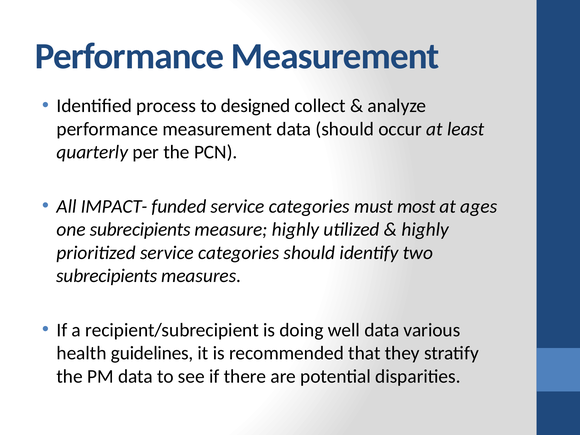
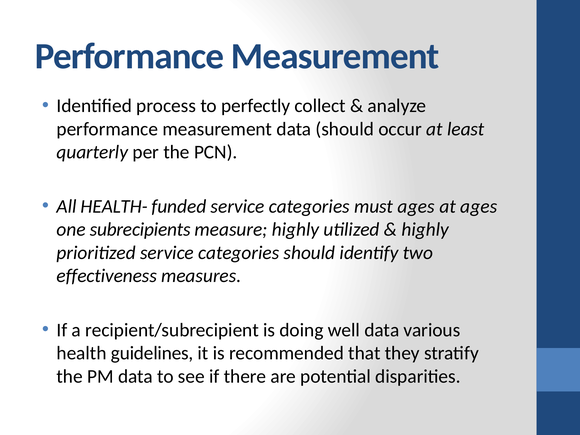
designed: designed -> perfectly (256, 106)
IMPACT-: IMPACT- -> HEALTH- (114, 206)
must most: most -> ages (416, 206)
subrecipients: subrecipients -> effectiveness (107, 276)
